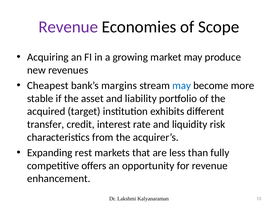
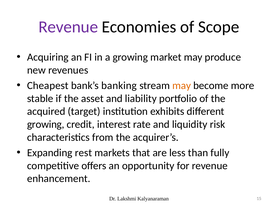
margins: margins -> banking (119, 86)
may colour: blue -> orange (182, 86)
transfer: transfer -> growing (46, 125)
